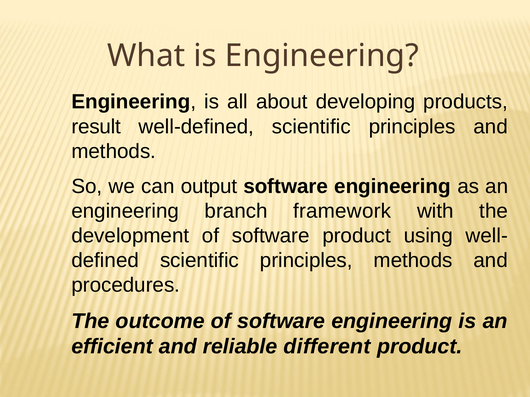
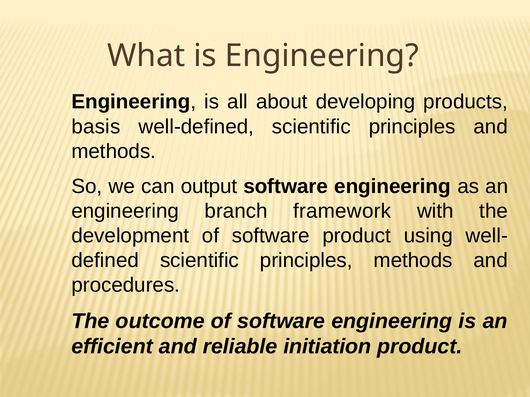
result: result -> basis (96, 127)
different: different -> initiation (327, 347)
